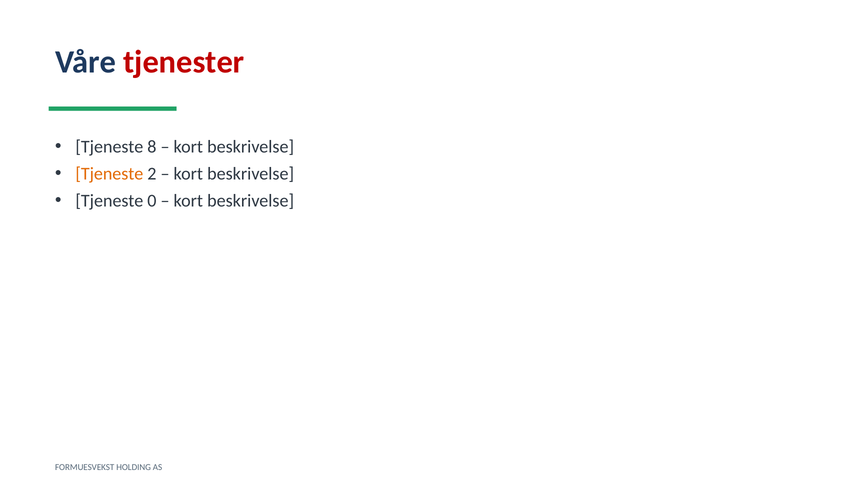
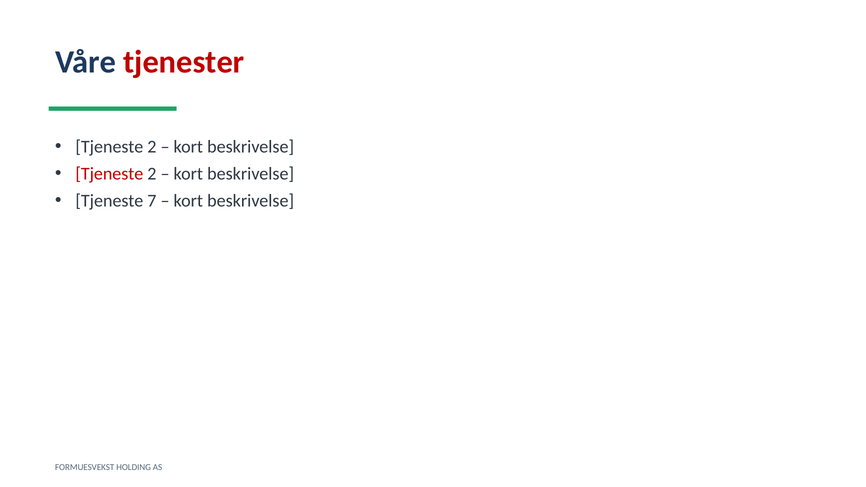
8: 8 -> 2 (152, 147)
Tjeneste colour: orange -> red (109, 174)
0: 0 -> 7 (152, 201)
